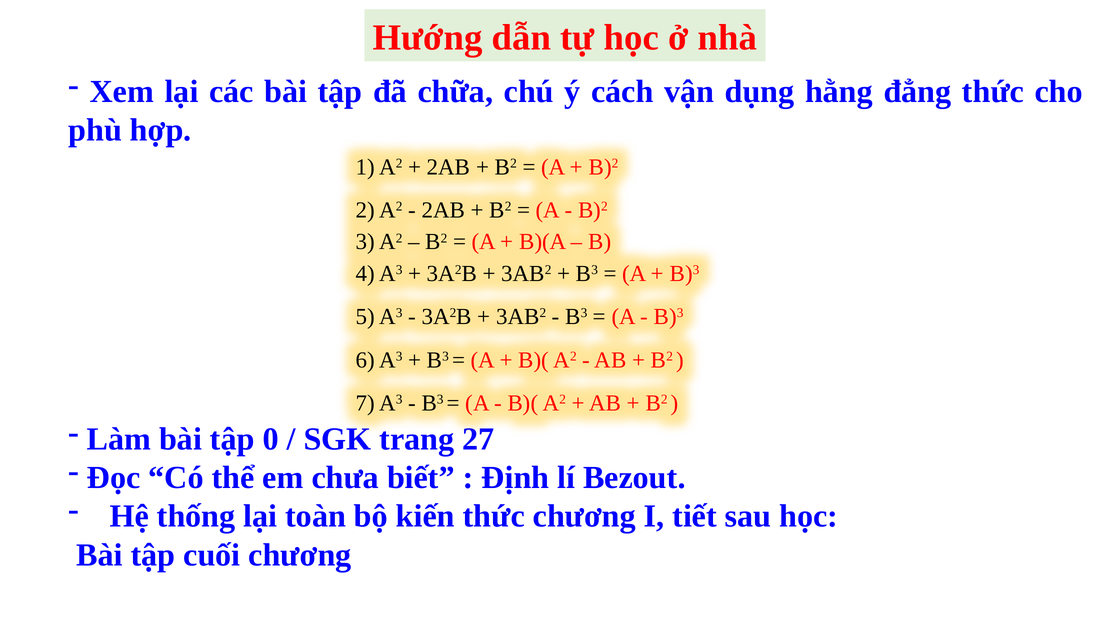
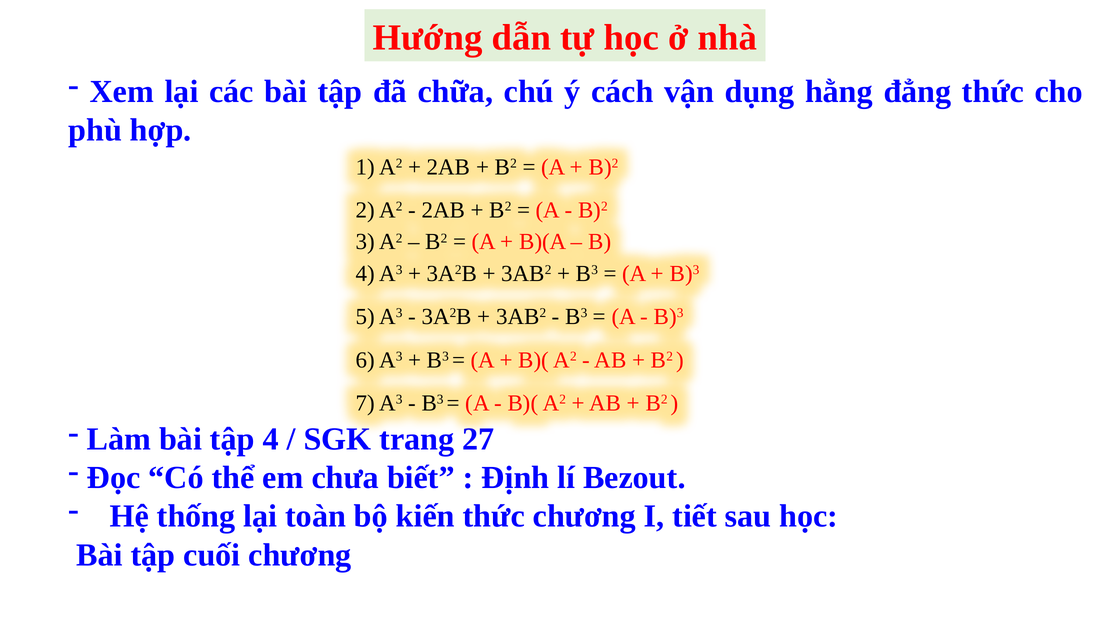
tập 0: 0 -> 4 (271, 439)
